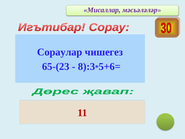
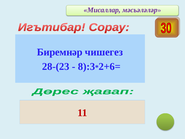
Сораулар: Сораулар -> Биремнәр (60, 52)
65-(23: 65-(23 -> 28-(23 (56, 66)
5+6=: 5+6= -> 2+6= (110, 66)
